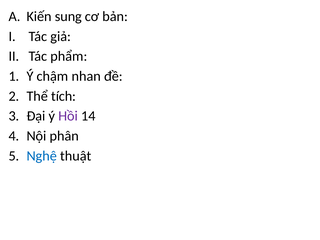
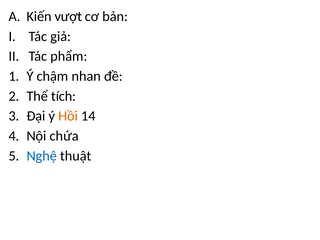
sung: sung -> vượt (68, 16)
Hồi colour: purple -> orange (68, 116)
phân: phân -> chứa (64, 136)
